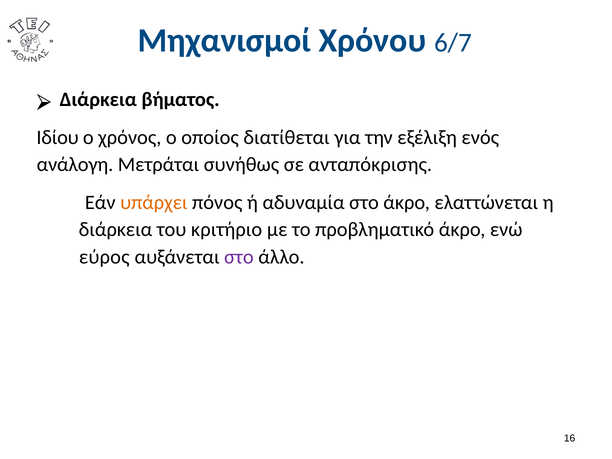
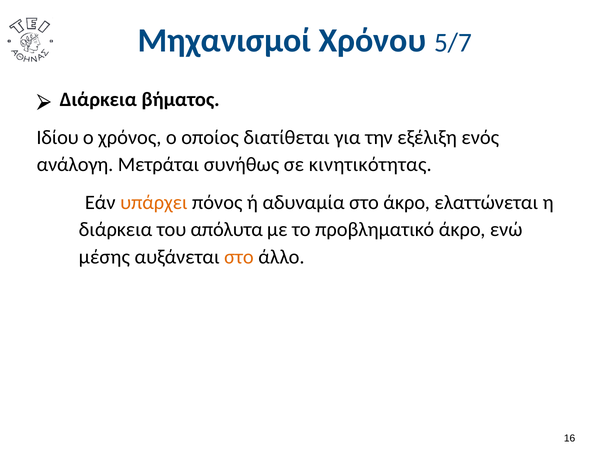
6/7: 6/7 -> 5/7 (453, 43)
ανταπόκρισης: ανταπόκρισης -> κινητικότητας (370, 165)
κριτήριο: κριτήριο -> απόλυτα (227, 230)
εύρος: εύρος -> μέσης (104, 257)
στο colour: purple -> orange (239, 257)
